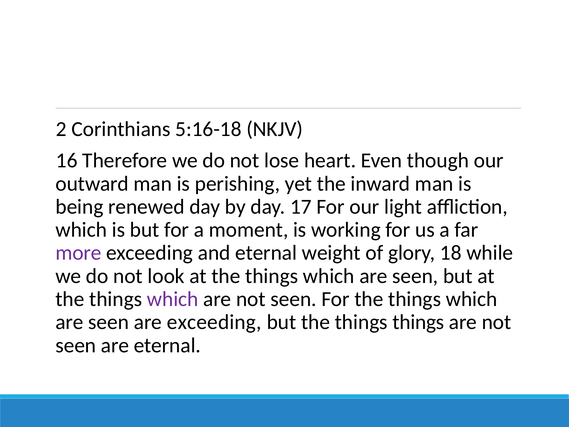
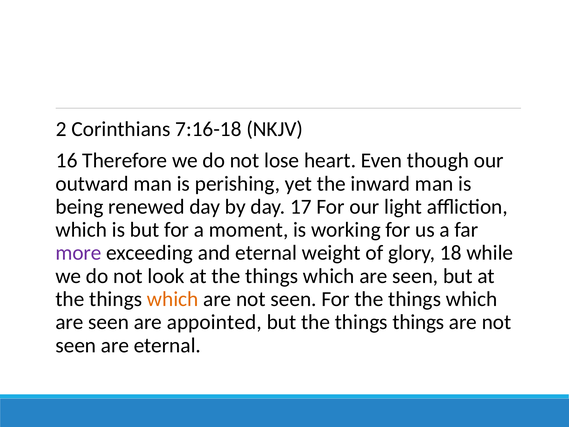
5:16-18: 5:16-18 -> 7:16-18 (208, 129)
which colour: purple -> orange (173, 299)
are exceeding: exceeding -> appointed (214, 322)
